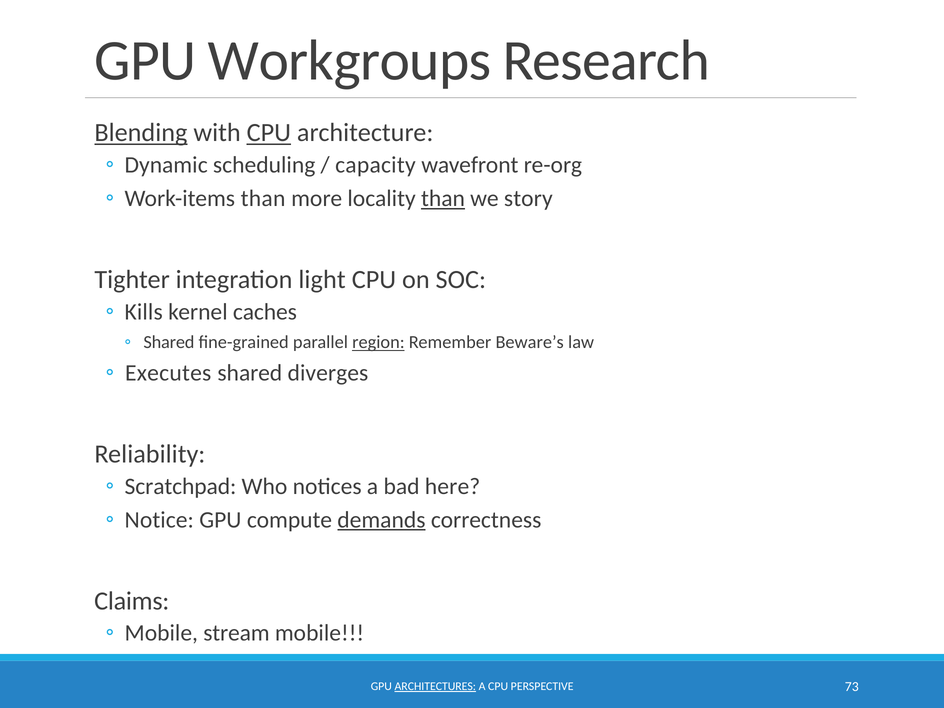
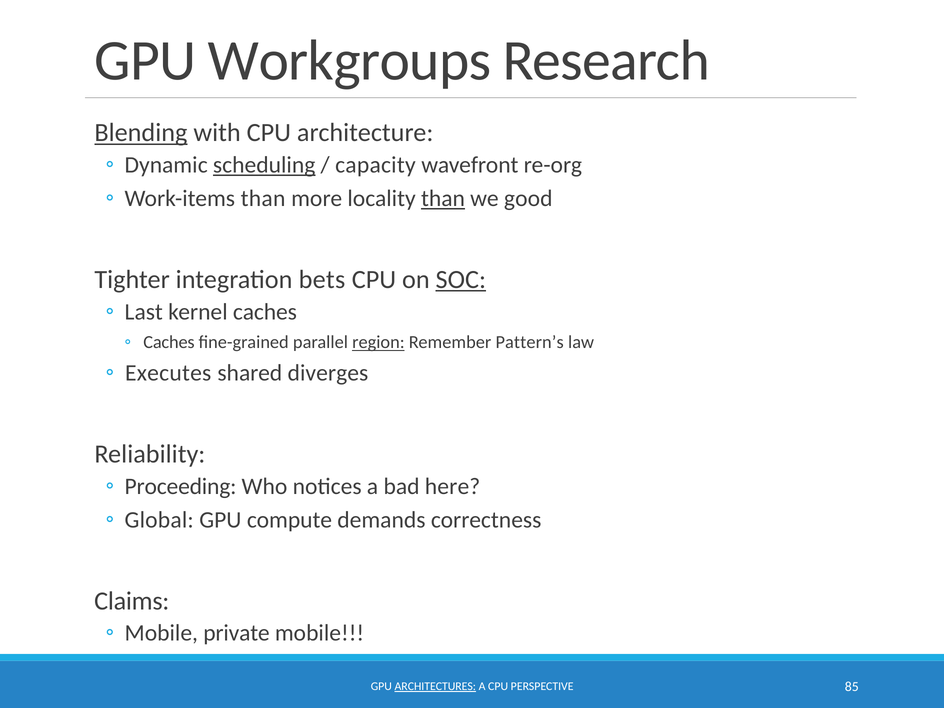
CPU underline: present -> none (269, 133)
scheduling underline: none -> present (264, 165)
story: story -> good (528, 198)
light: light -> bets (322, 280)
SOC underline: none -> present (461, 280)
Kills: Kills -> Last (144, 312)
Shared: Shared -> Caches (169, 342)
Beware’s: Beware’s -> Pattern’s (530, 342)
Scratchpad: Scratchpad -> Proceeding (181, 486)
Notice: Notice -> Global (159, 520)
demands underline: present -> none (381, 520)
stream: stream -> private (236, 633)
73: 73 -> 85 (852, 687)
